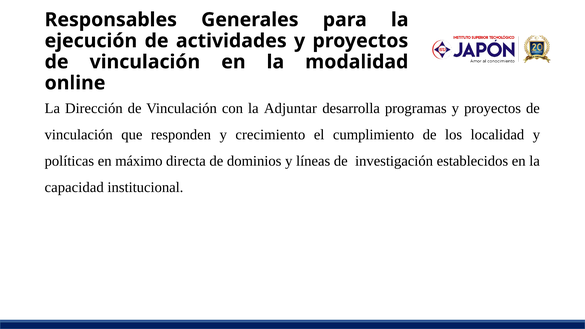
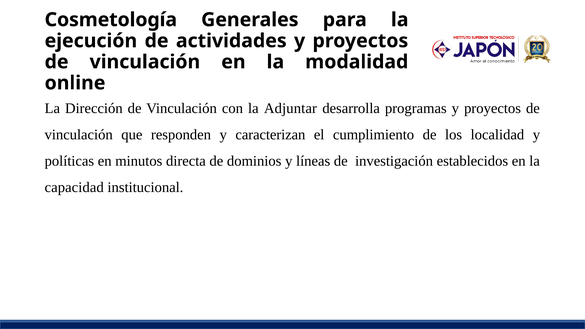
Responsables: Responsables -> Cosmetología (111, 20)
crecimiento: crecimiento -> caracterizan (270, 135)
máximo: máximo -> minutos (139, 161)
